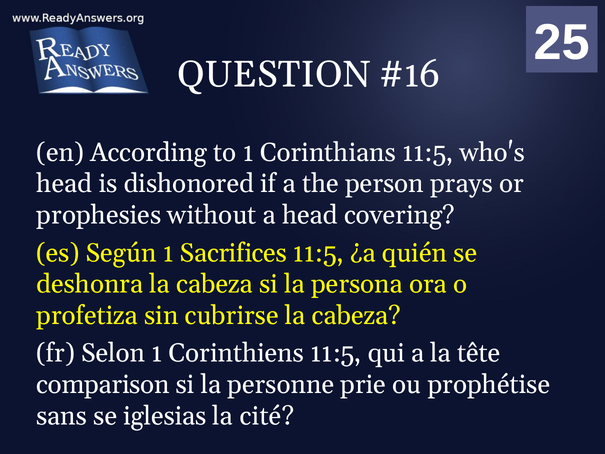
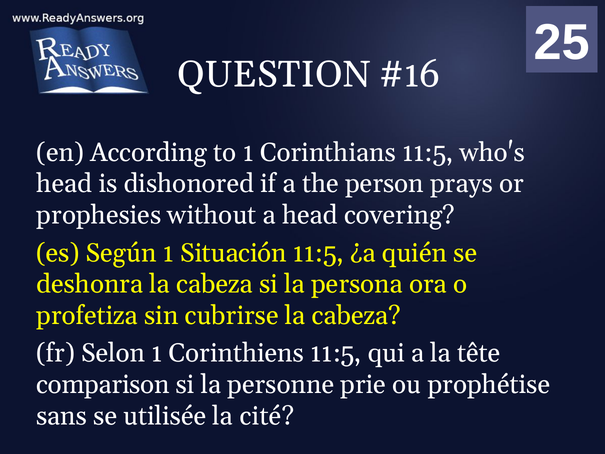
Sacrifices: Sacrifices -> Situación (233, 253)
iglesias: iglesias -> utilisée (165, 416)
